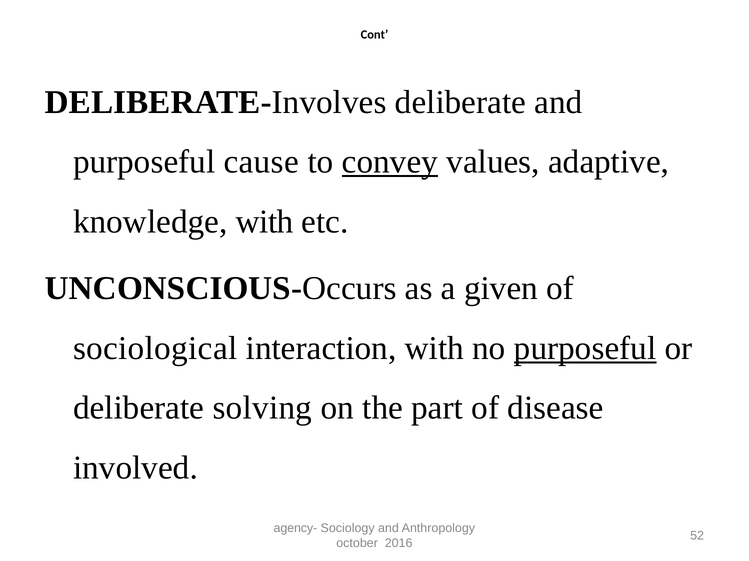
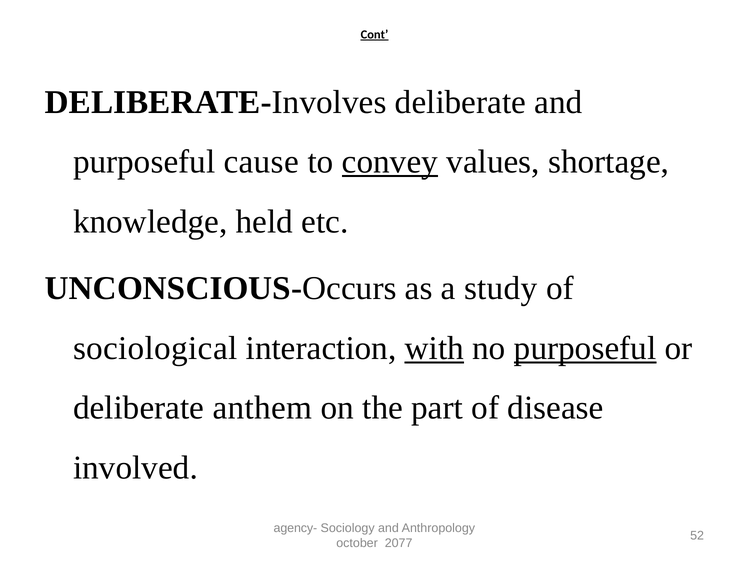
Cont underline: none -> present (374, 35)
adaptive: adaptive -> shortage (609, 162)
knowledge with: with -> held (264, 222)
given: given -> study (501, 289)
with underline: none -> present (434, 349)
solving: solving -> anthem (262, 408)
2016: 2016 -> 2077 (399, 544)
